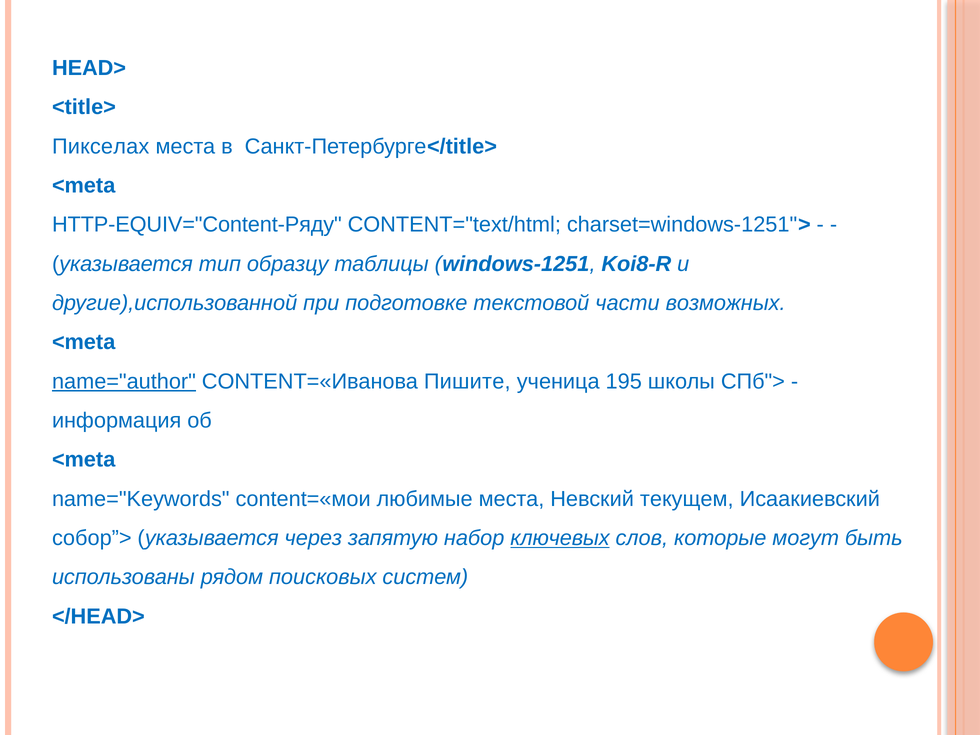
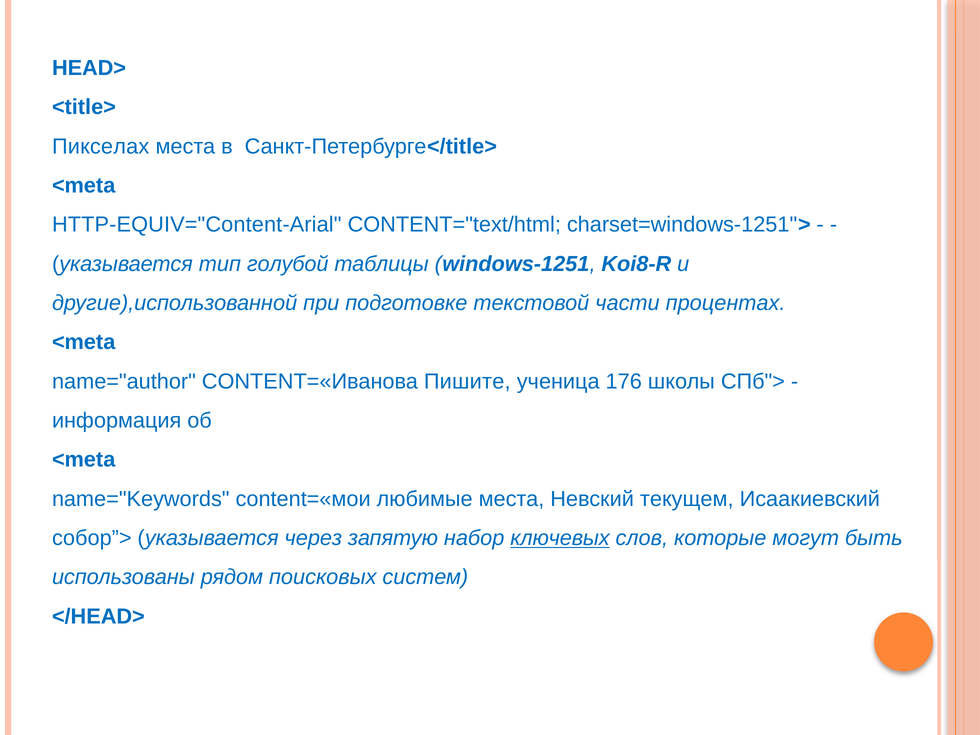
HTTP-EQUIV="Content-Ряду: HTTP-EQUIV="Content-Ряду -> HTTP-EQUIV="Content-Arial (197, 225)
образцу: образцу -> голубой (288, 264)
возможных: возможных -> процентах (726, 303)
name="author underline: present -> none (124, 381)
195: 195 -> 176 (624, 381)
